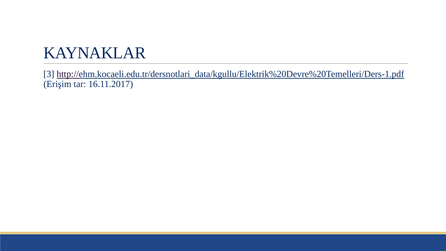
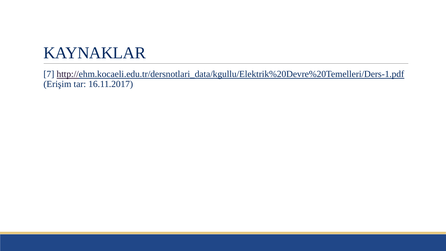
3: 3 -> 7 (49, 74)
